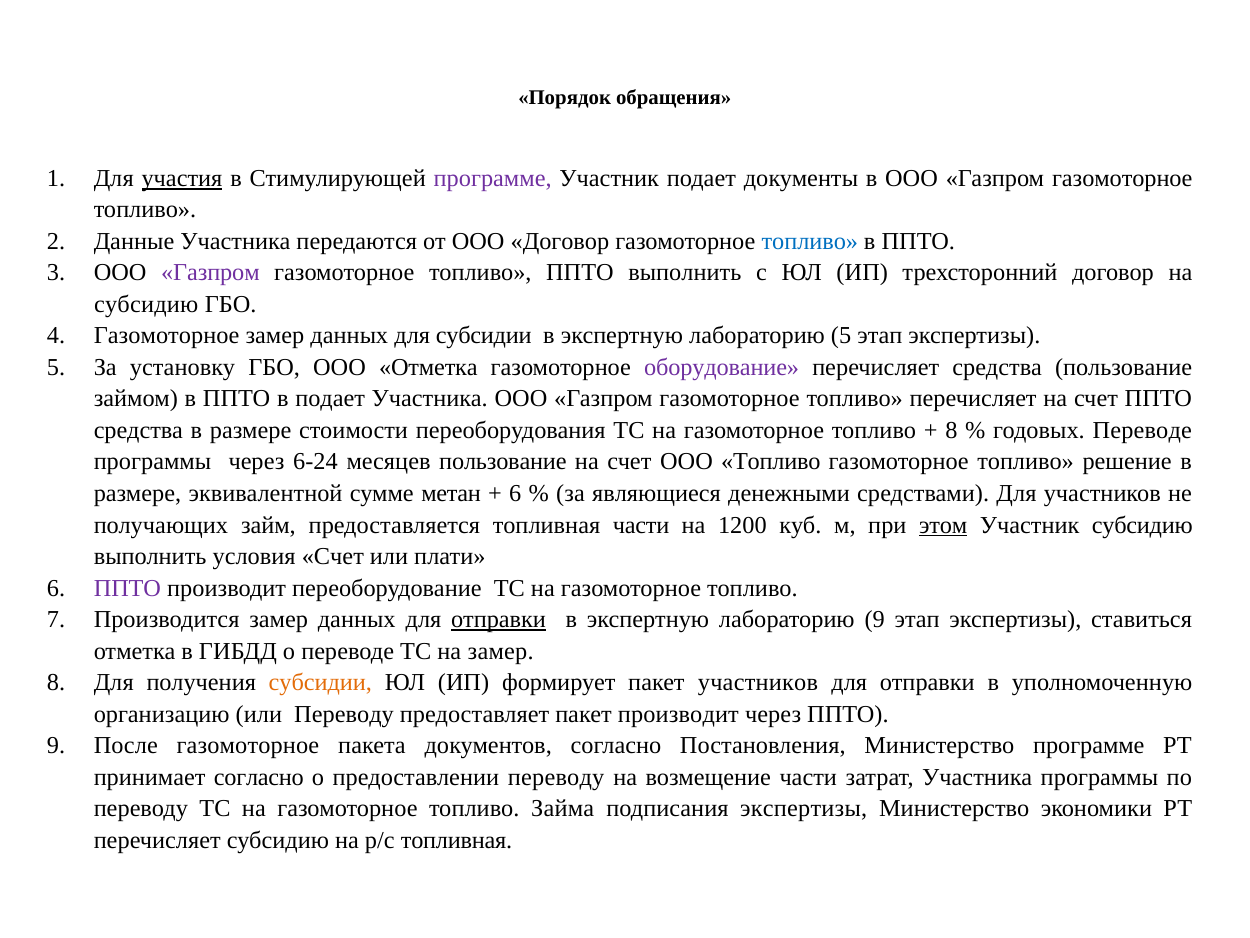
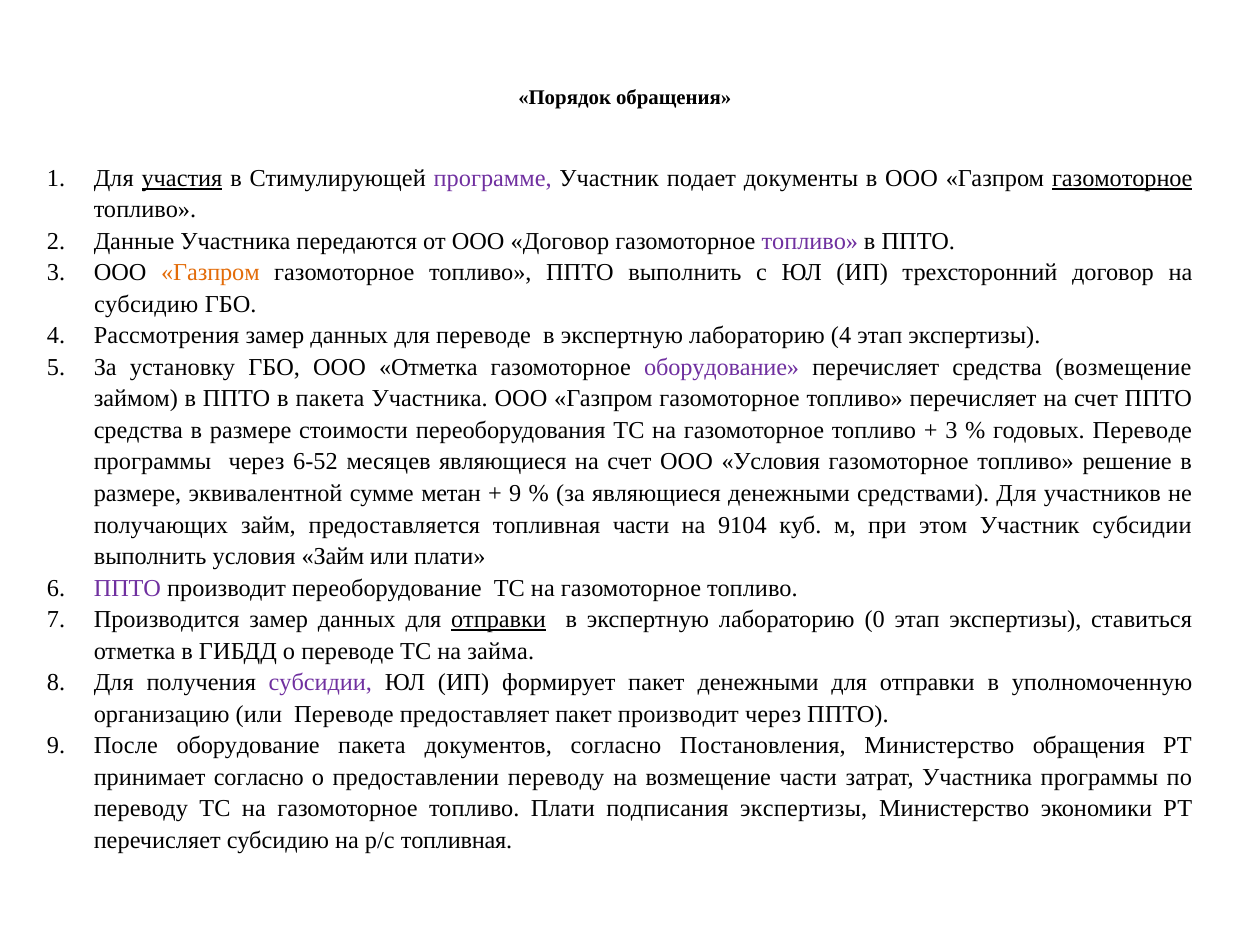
газомоторное underline: none -> present (1122, 178)
топливо colour: blue -> purple (810, 241)
Газпром colour: purple -> orange (210, 273)
Газомоторное: Газомоторное -> Рассмотрения (167, 336)
для субсидии: субсидии -> переводе (483, 336)
лабораторию 5: 5 -> 4 (841, 336)
средства пользование: пользование -> возмещение (1123, 367)
в подает: подает -> пакета (330, 399)
8: 8 -> 3 (951, 430)
6-24: 6-24 -> 6-52 (315, 462)
месяцев пользование: пользование -> являющиеся (503, 462)
ООО Топливо: Топливо -> Условия (771, 462)
6: 6 -> 9 (515, 493)
1200: 1200 -> 9104 (742, 525)
этом underline: present -> none (943, 525)
Участник субсидию: субсидию -> субсидии (1142, 525)
условия Счет: Счет -> Займ (333, 556)
лабораторию 9: 9 -> 0 (875, 619)
на замер: замер -> займа (501, 651)
субсидии colour: orange -> purple (320, 682)
пакет участников: участников -> денежными (758, 682)
или Переводу: Переводу -> Переводе (344, 714)
После газомоторное: газомоторное -> оборудование (248, 745)
Министерство программе: программе -> обращения (1089, 745)
топливо Займа: Займа -> Плати (563, 808)
